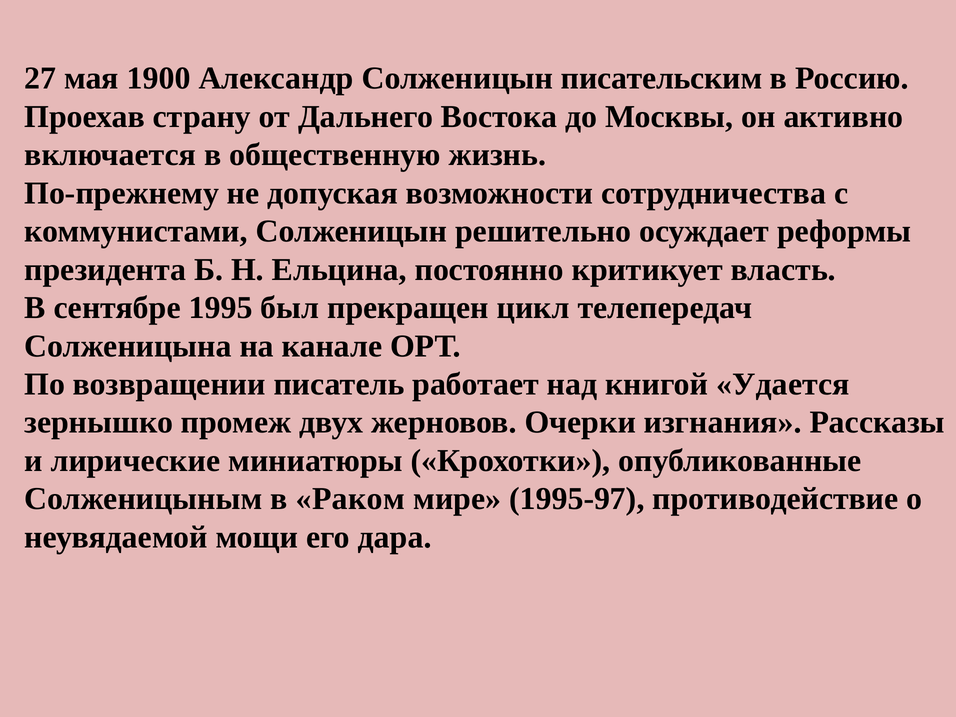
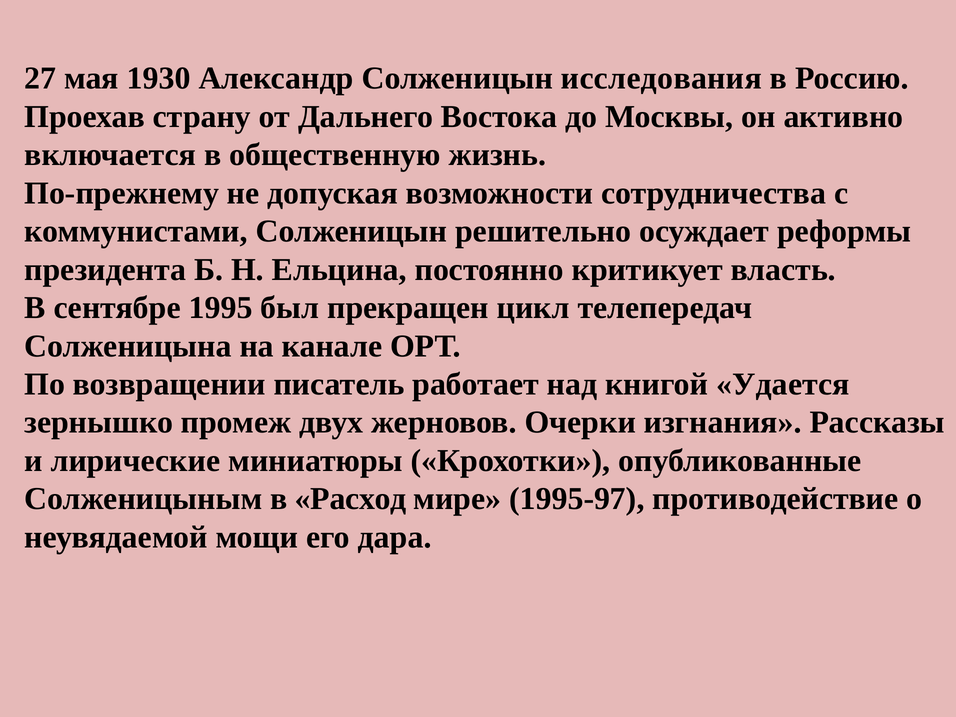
1900: 1900 -> 1930 (159, 78)
писательским: писательским -> исследования (661, 78)
Раком: Раком -> Расход (351, 499)
